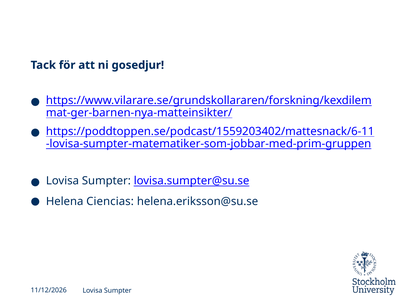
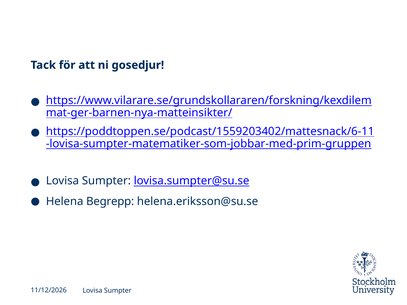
Ciencias: Ciencias -> Begrepp (110, 202)
